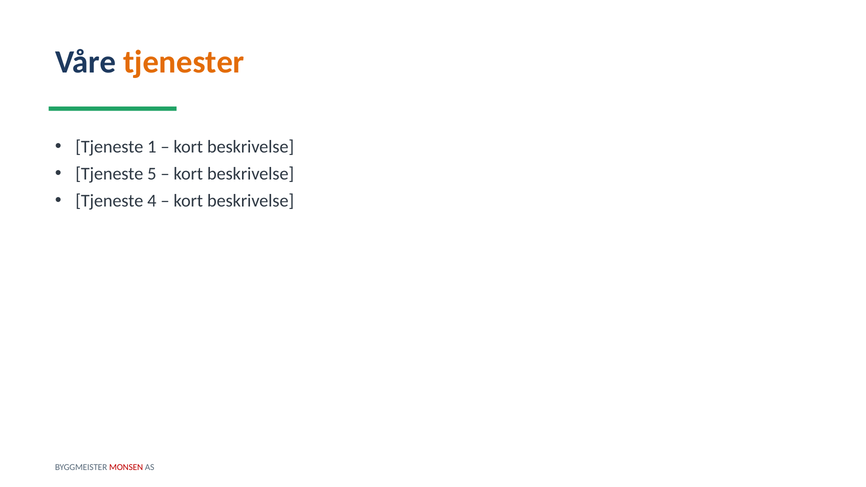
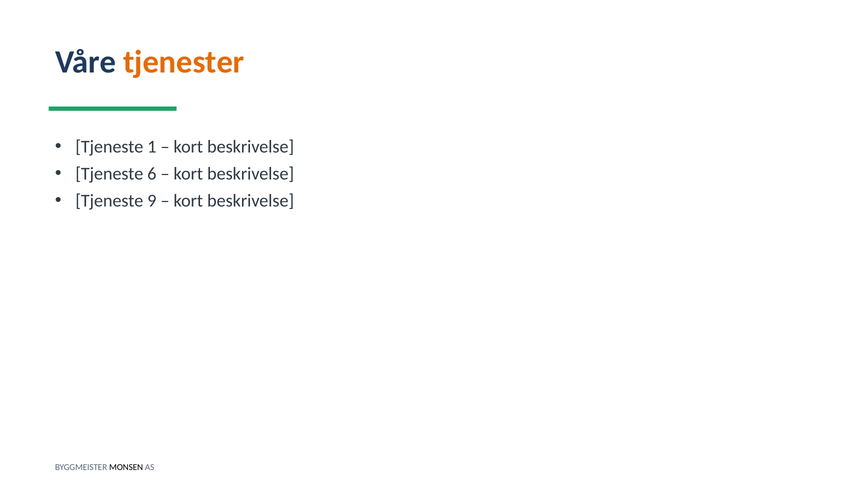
5: 5 -> 6 (152, 174)
4: 4 -> 9 (152, 201)
MONSEN colour: red -> black (126, 467)
